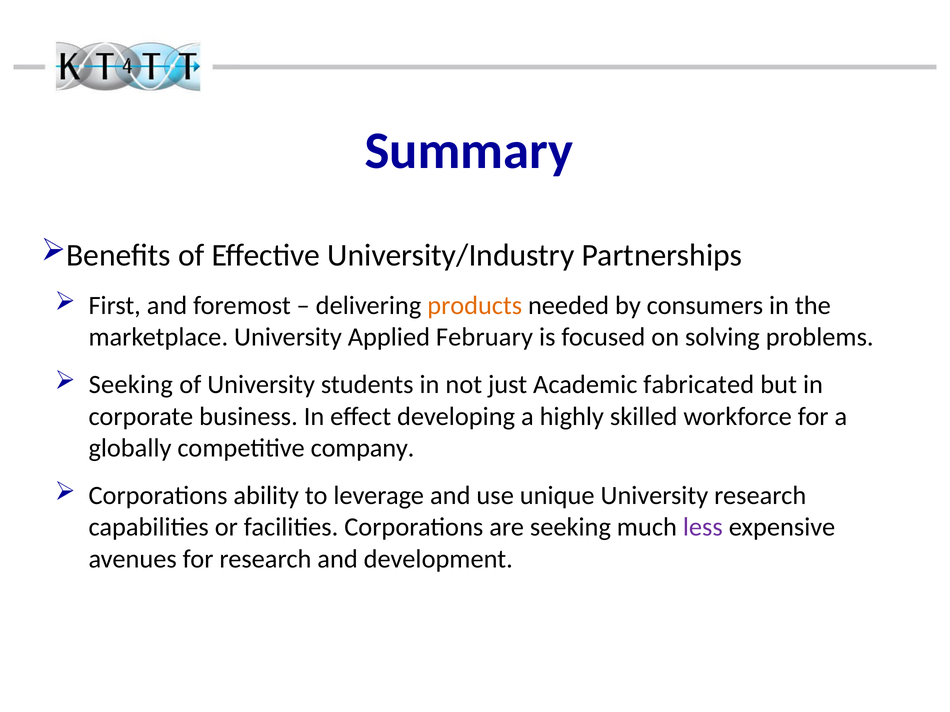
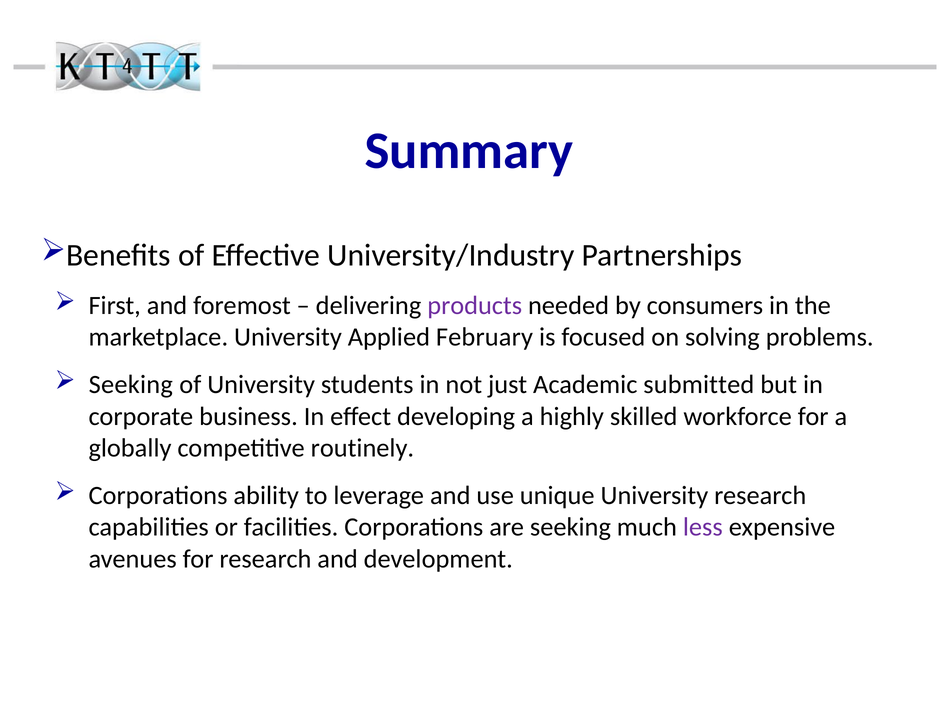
products colour: orange -> purple (475, 306)
fabricated: fabricated -> submitted (699, 385)
company: company -> routinely (362, 448)
